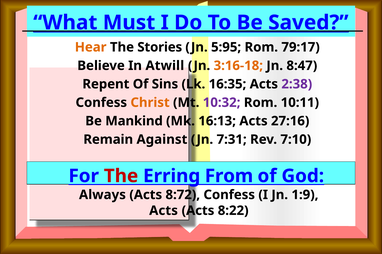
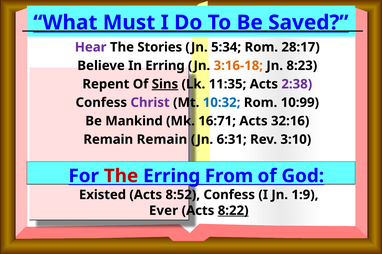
Hear colour: orange -> purple (91, 47)
5:95: 5:95 -> 5:34 (226, 47)
79:17: 79:17 -> 28:17 (301, 47)
In Atwill: Atwill -> Erring (165, 66)
8:47: 8:47 -> 8:23 (302, 66)
Sins underline: none -> present (165, 84)
16:35: 16:35 -> 11:35 (227, 84)
Christ colour: orange -> purple (150, 103)
10:32 colour: purple -> blue (222, 103)
10:11: 10:11 -> 10:99 (300, 103)
16:13: 16:13 -> 16:71 (217, 121)
27:16: 27:16 -> 32:16 (290, 121)
Remain Against: Against -> Remain (162, 140)
7:31: 7:31 -> 6:31 (232, 140)
7:10: 7:10 -> 3:10 (296, 140)
Always: Always -> Existed (103, 195)
8:72: 8:72 -> 8:52 (183, 195)
Acts: Acts -> Ever (164, 211)
8:22 underline: none -> present (233, 211)
